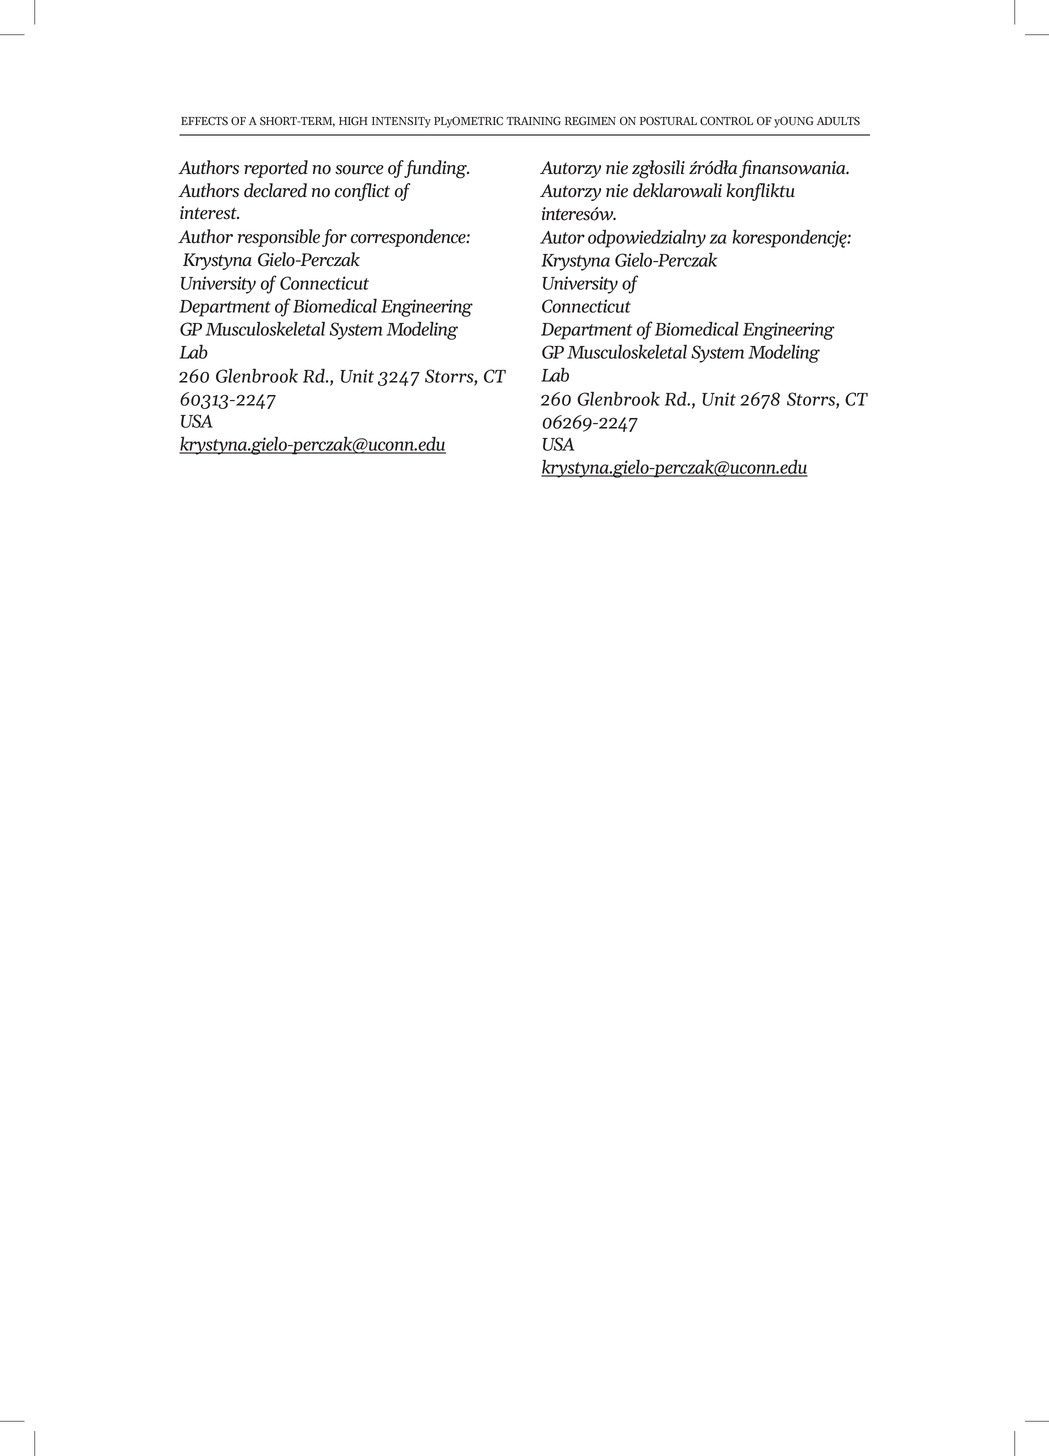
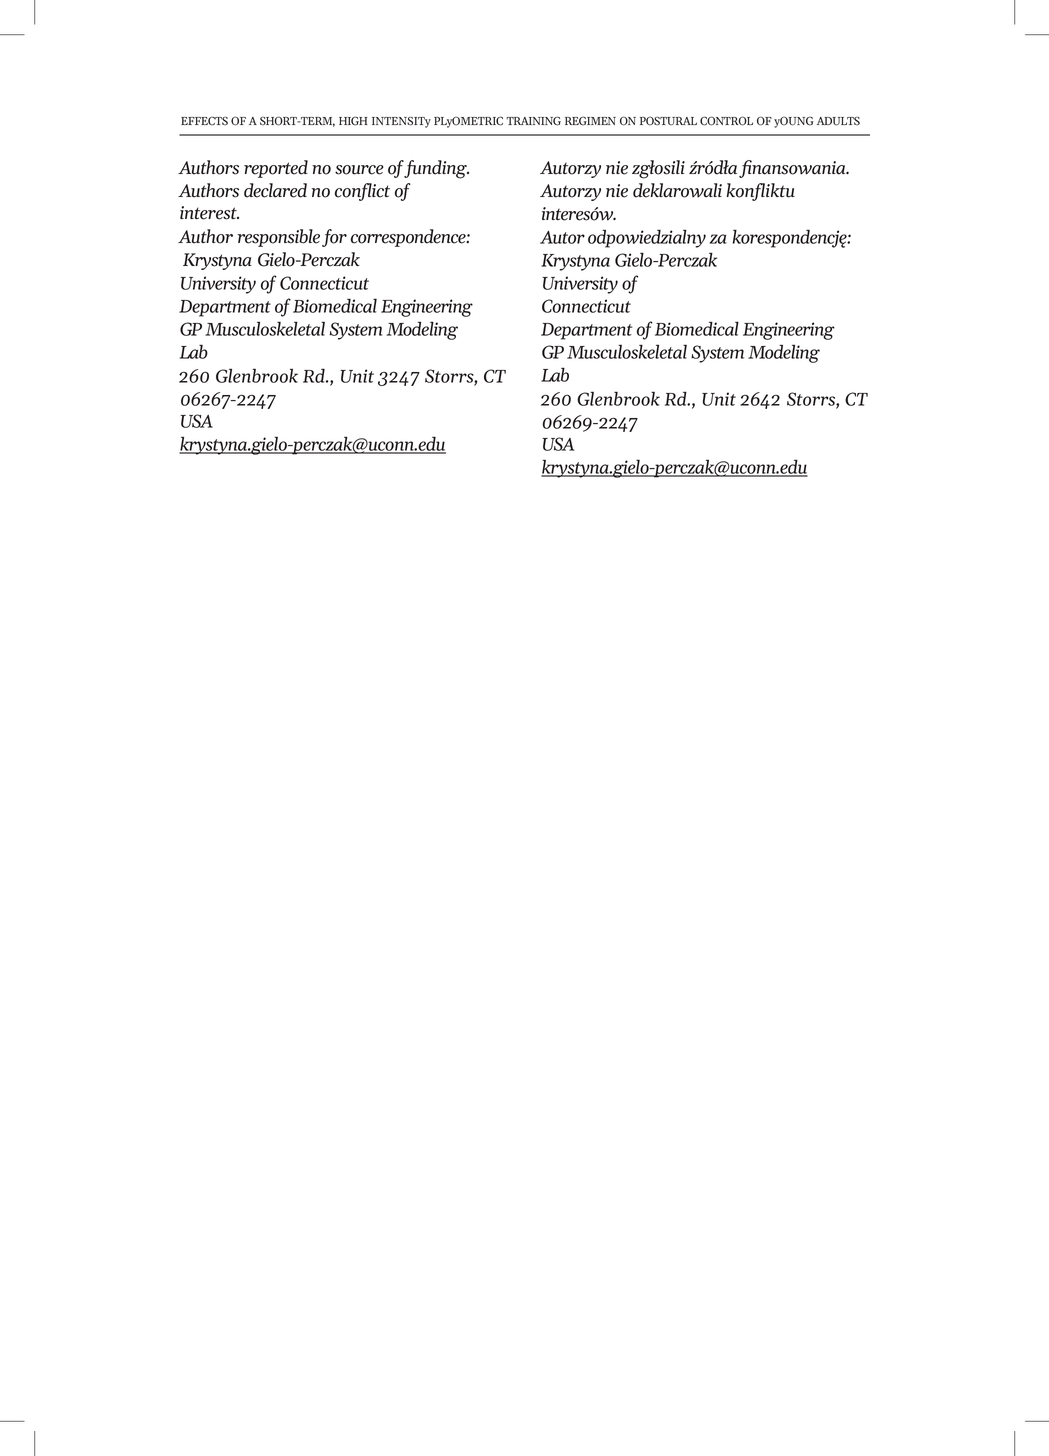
60313-2247: 60313-2247 -> 06267-2247 (228, 400)
2678: 2678 -> 2642 (760, 400)
